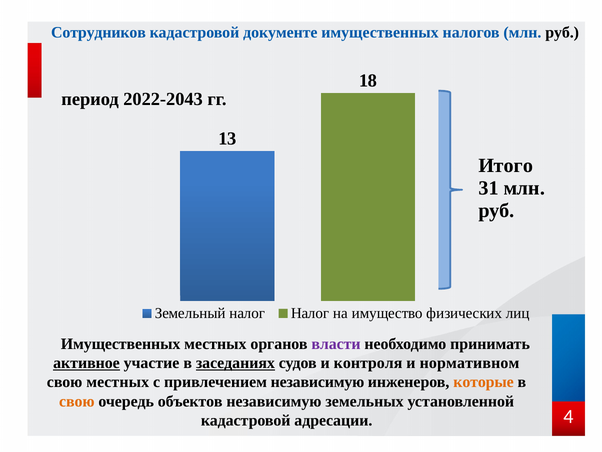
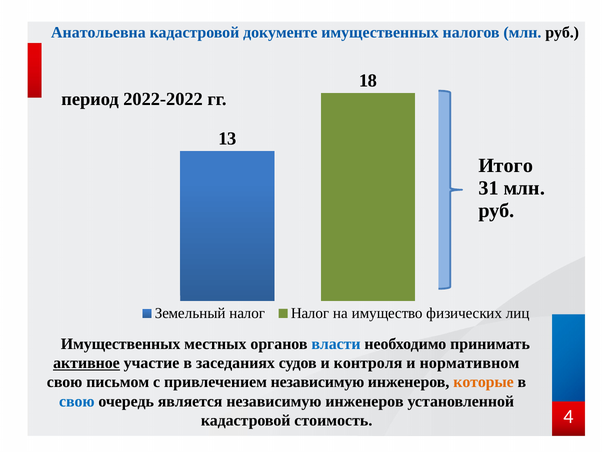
Сотрудников: Сотрудников -> Анатольевна (98, 32)
2022-2043: 2022-2043 -> 2022-2022 (163, 99)
власти colour: purple -> blue (336, 344)
заседаниях underline: present -> none (235, 363)
свою местных: местных -> письмом (118, 382)
свою colour: orange -> blue (77, 401)
объектов: объектов -> является (190, 401)
земельных: земельных -> инженеров (365, 401)
адресации: адресации -> стоимость (333, 420)
